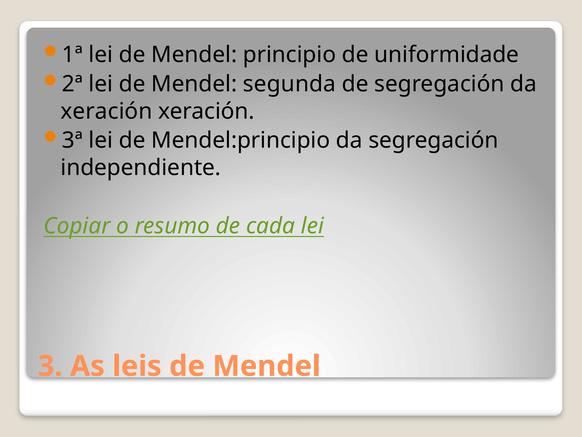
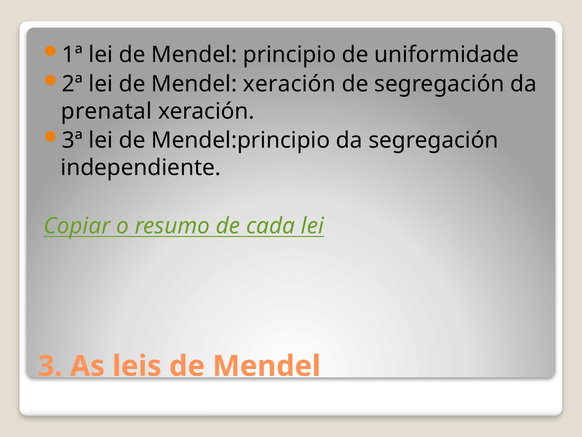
Mendel segunda: segunda -> xeración (289, 84)
xeración: xeración -> prenatal (106, 111)
